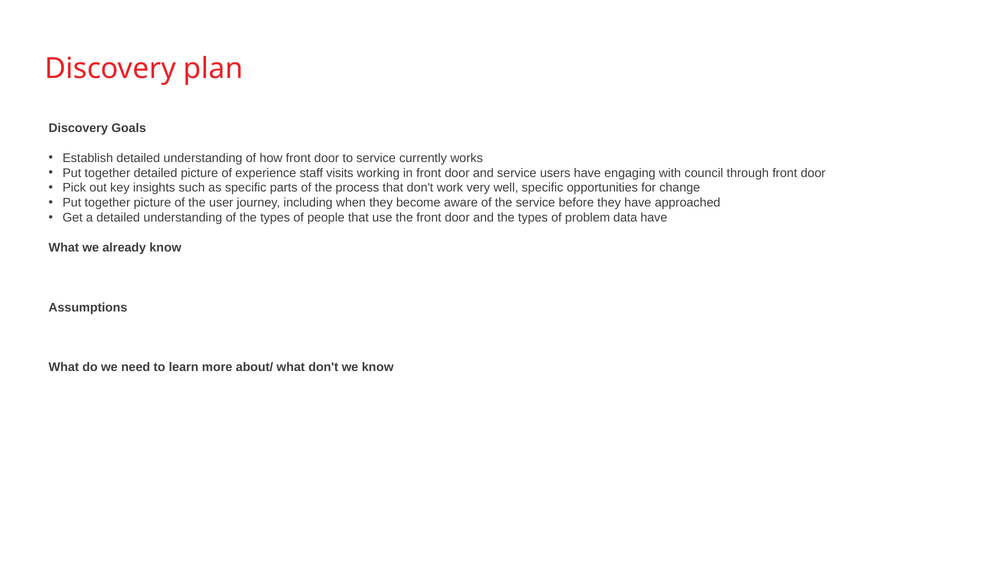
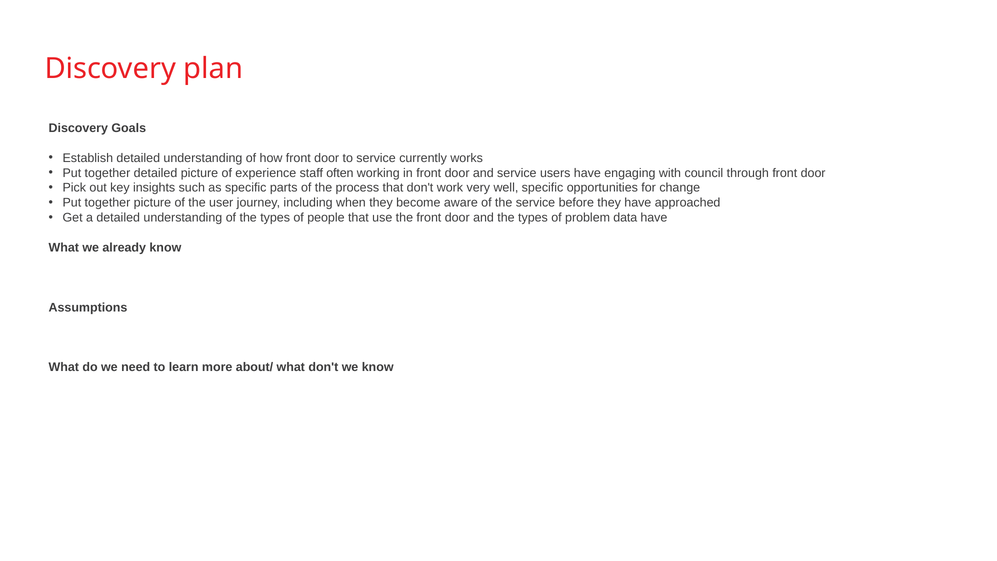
visits: visits -> often (340, 173)
